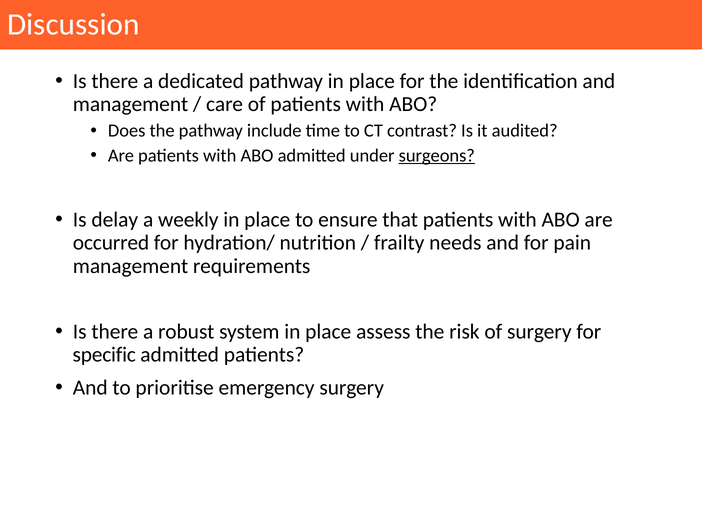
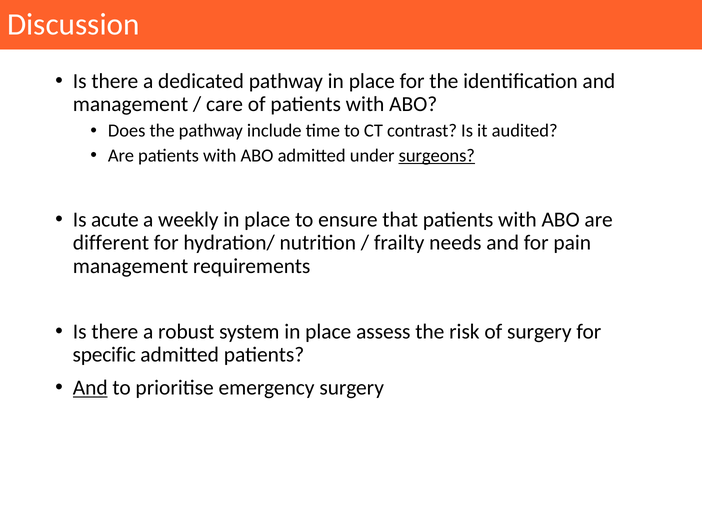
delay: delay -> acute (115, 220)
occurred: occurred -> different (111, 243)
And underline: none -> present (90, 388)
